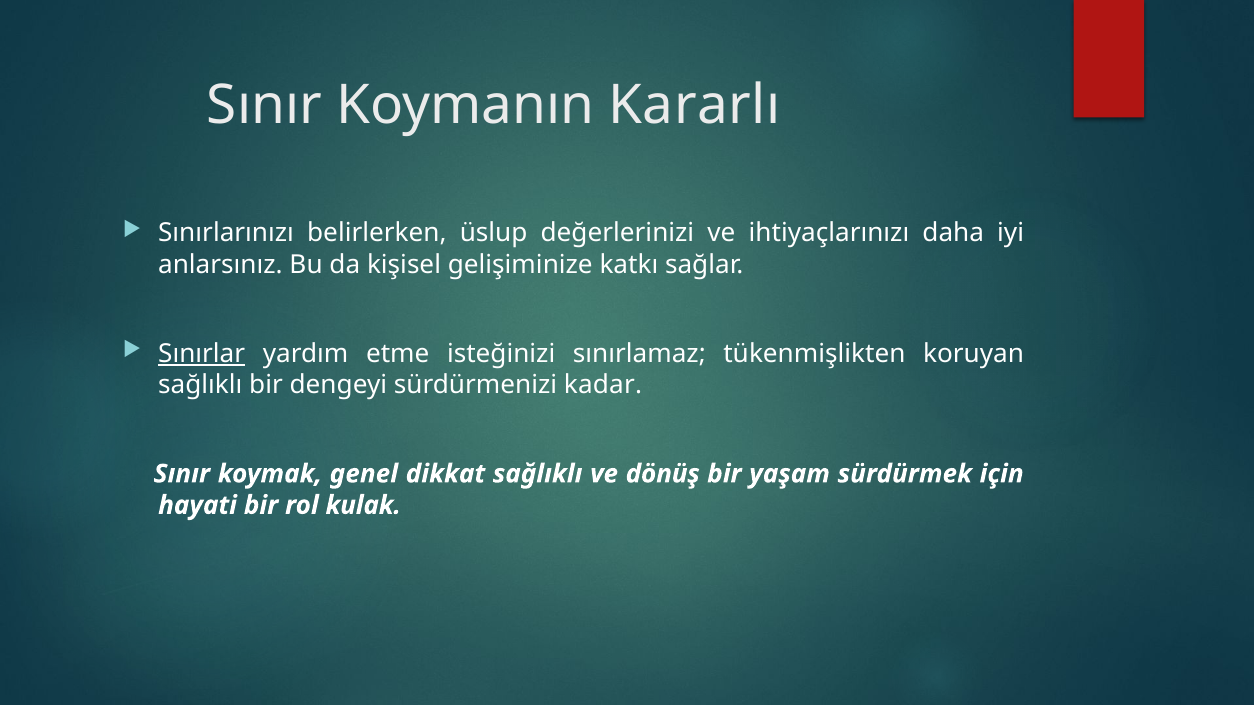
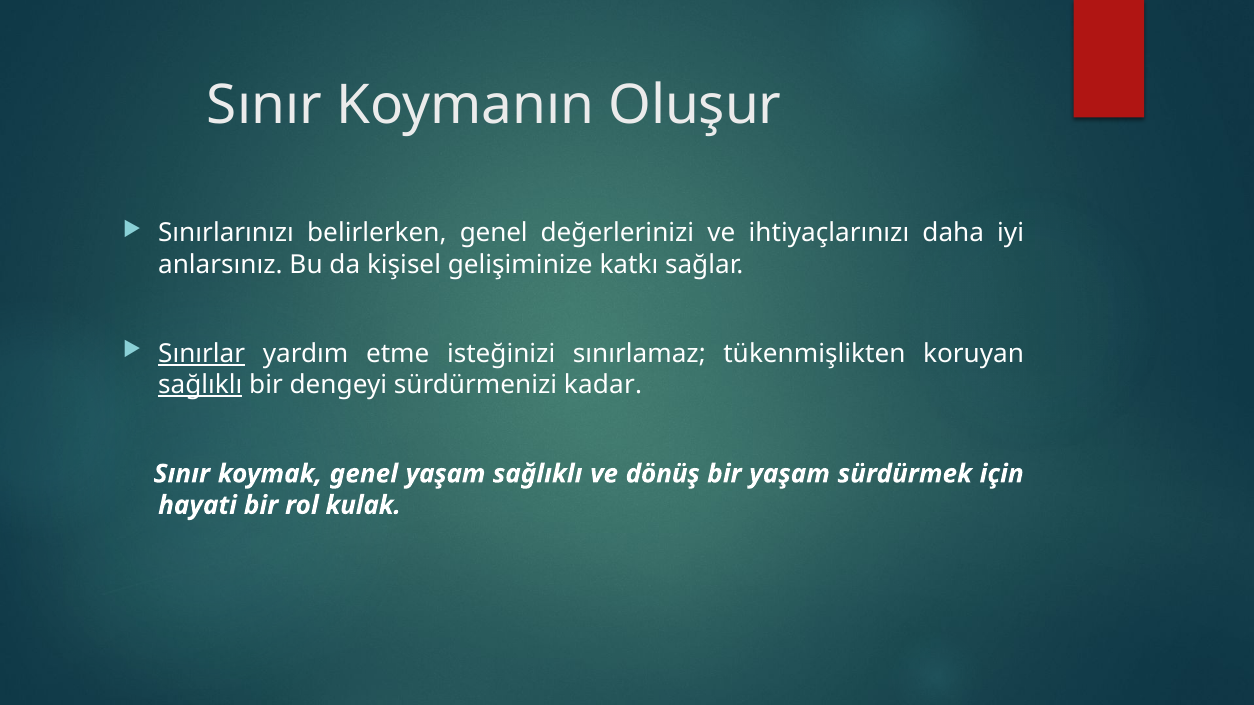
Kararlı: Kararlı -> Oluşur (695, 105)
belirlerken üslup: üslup -> genel (494, 233)
sağlıklı underline: none -> present (200, 385)
genel dikkat: dikkat -> yaşam (446, 474)
